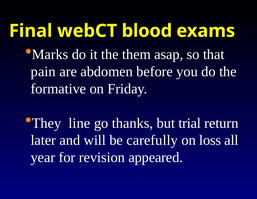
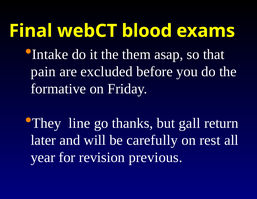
Marks: Marks -> Intake (50, 54)
abdomen: abdomen -> excluded (107, 71)
trial: trial -> gall (190, 123)
loss: loss -> rest (210, 140)
appeared: appeared -> previous (156, 157)
